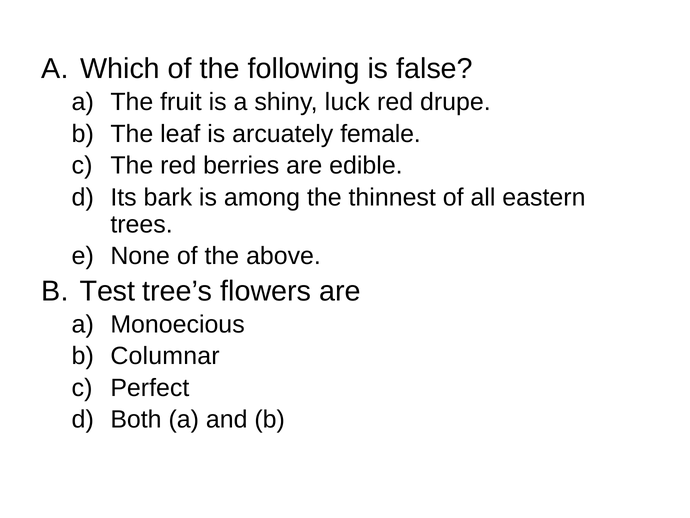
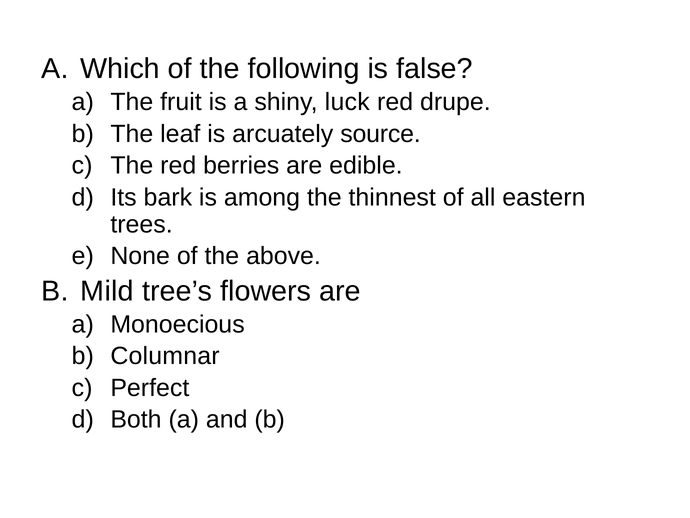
female: female -> source (380, 134)
Test: Test -> Mild (107, 291)
